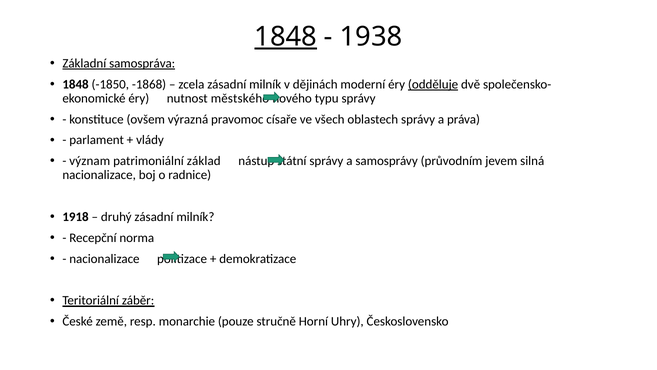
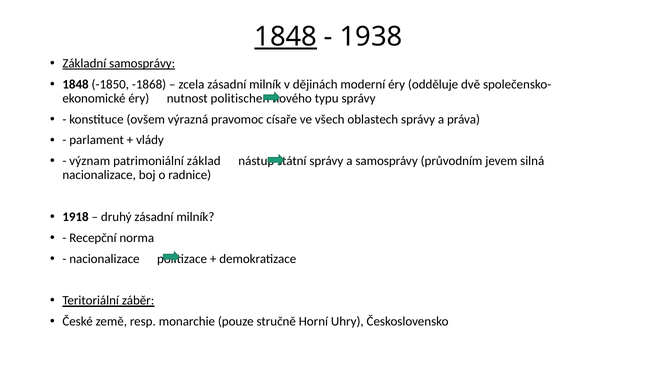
Základní samospráva: samospráva -> samosprávy (142, 63)
odděluje underline: present -> none (433, 84)
městského: městského -> politischen (240, 98)
